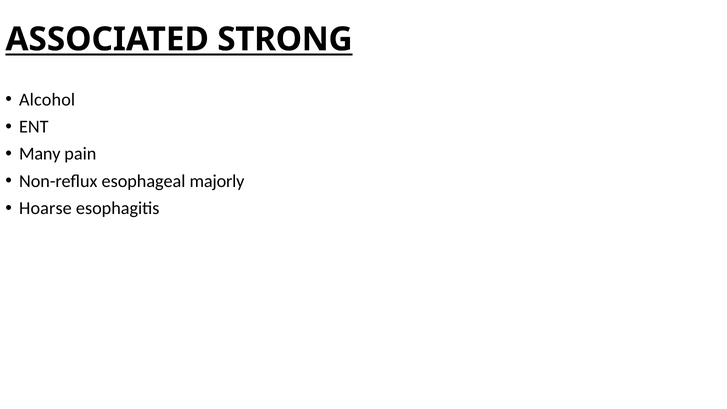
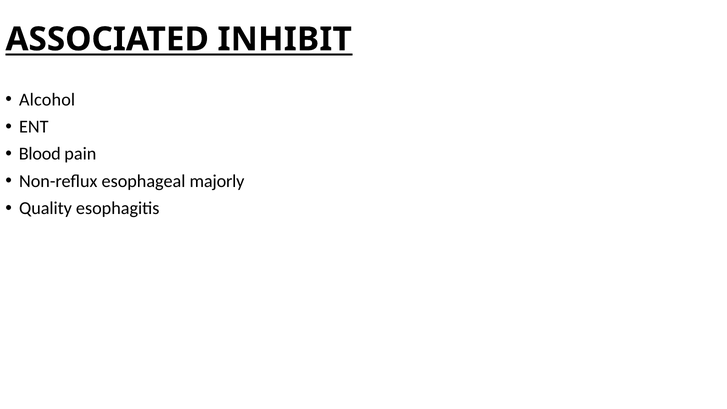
STRONG: STRONG -> INHIBIT (285, 39)
Many: Many -> Blood (40, 154)
Hoarse: Hoarse -> Quality (46, 208)
